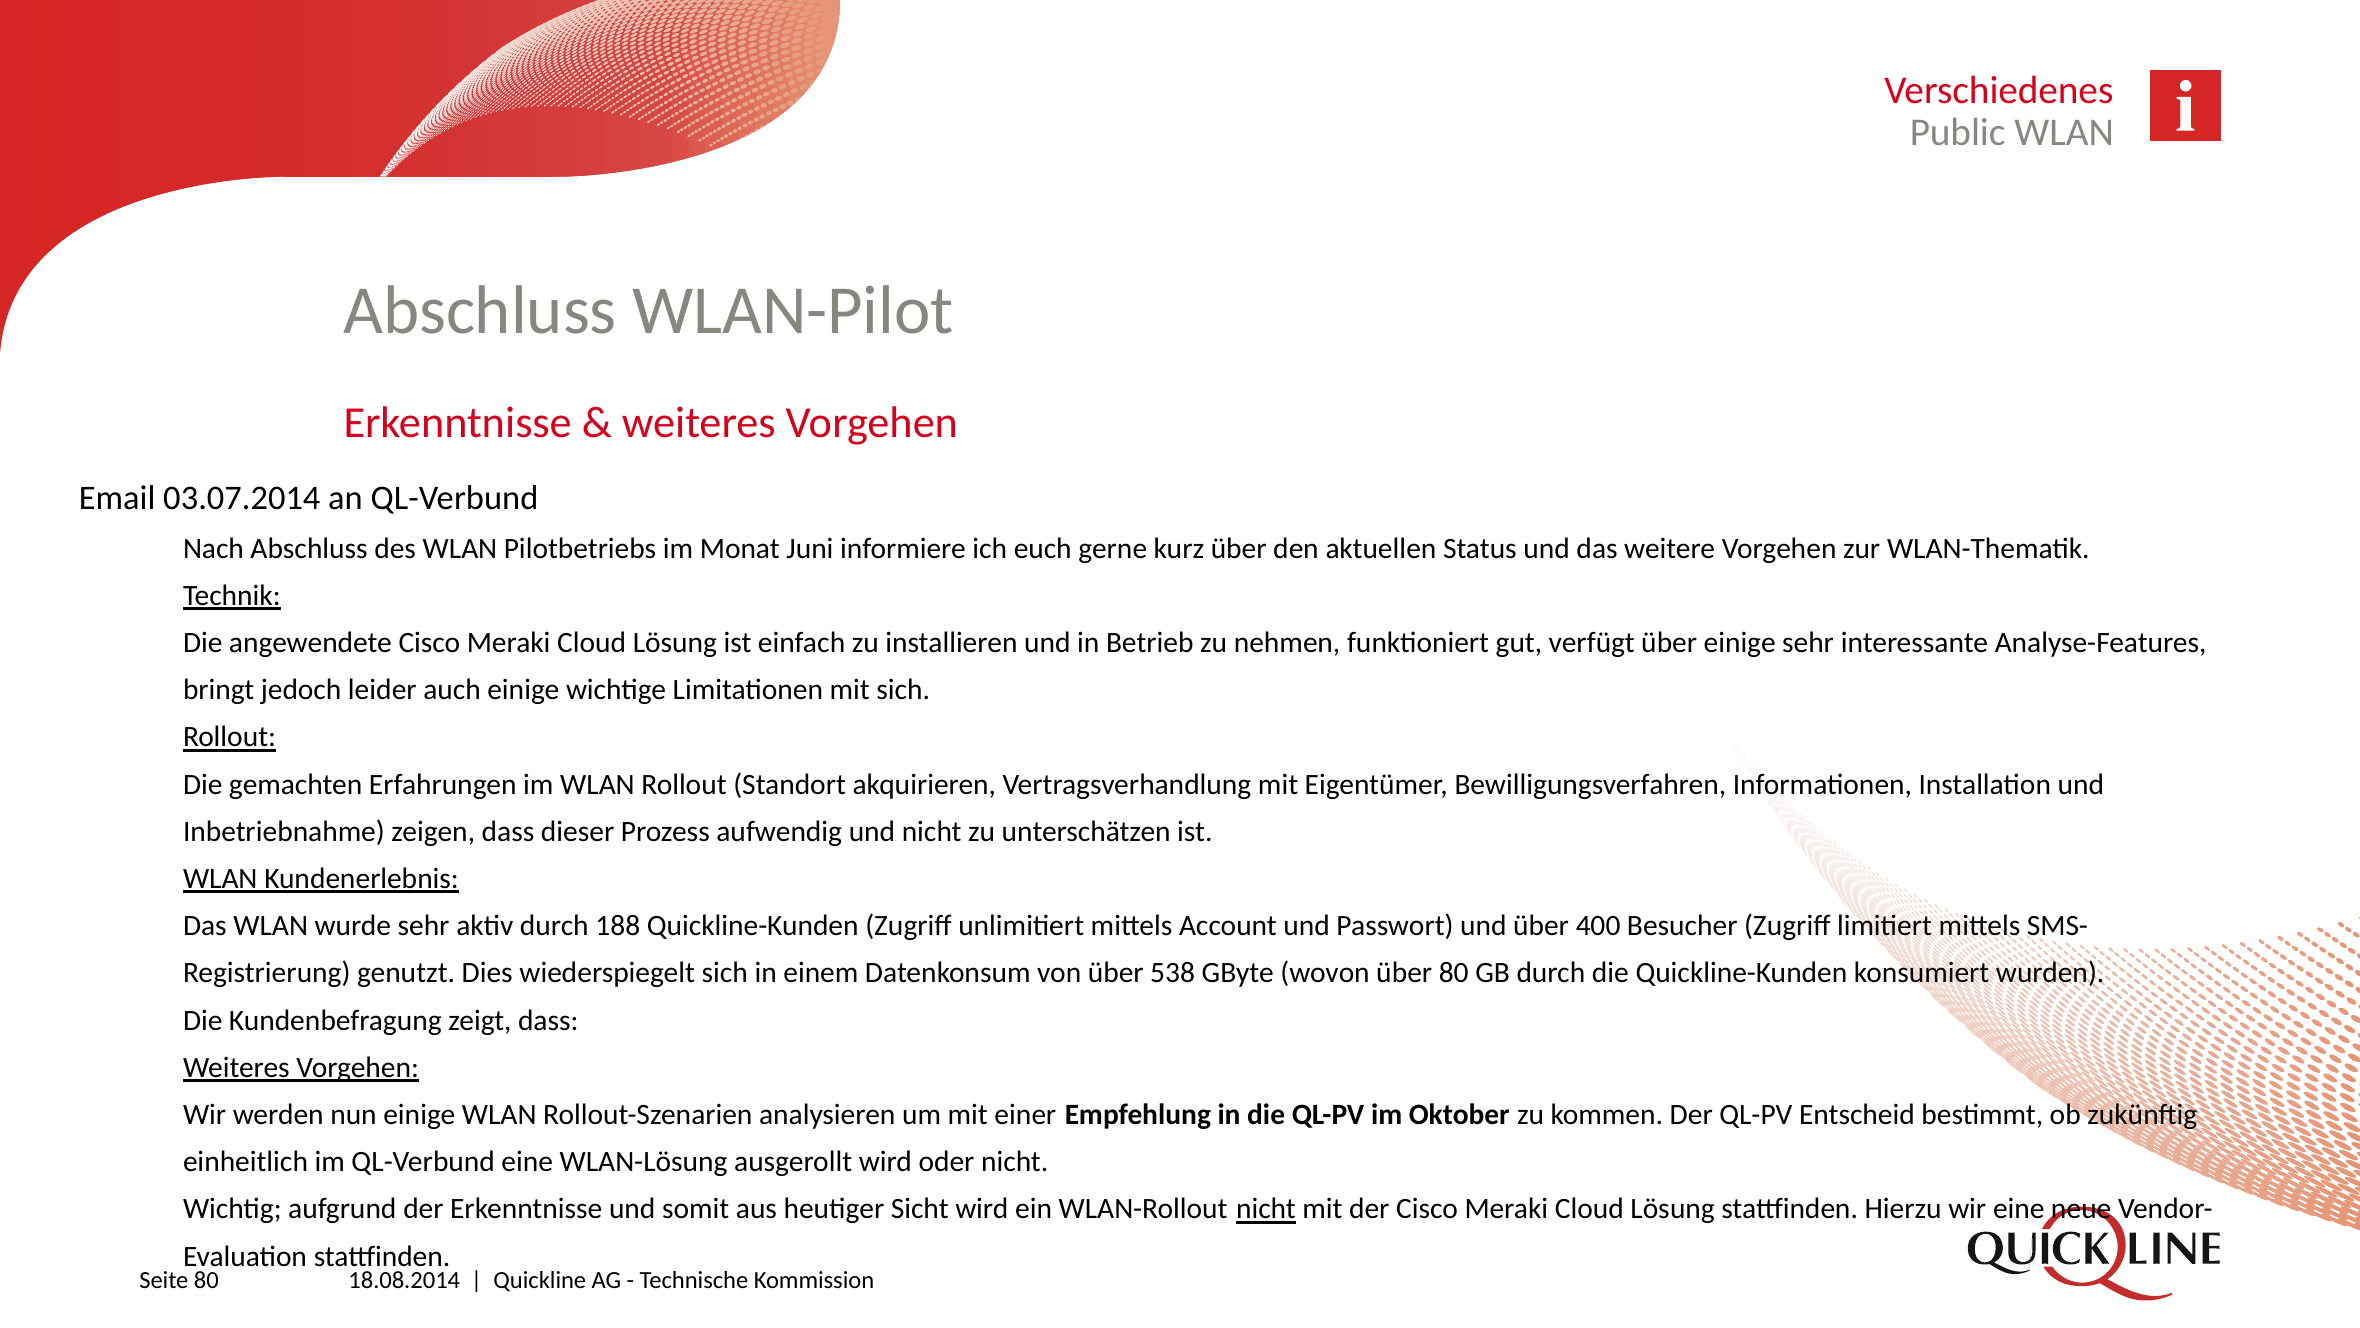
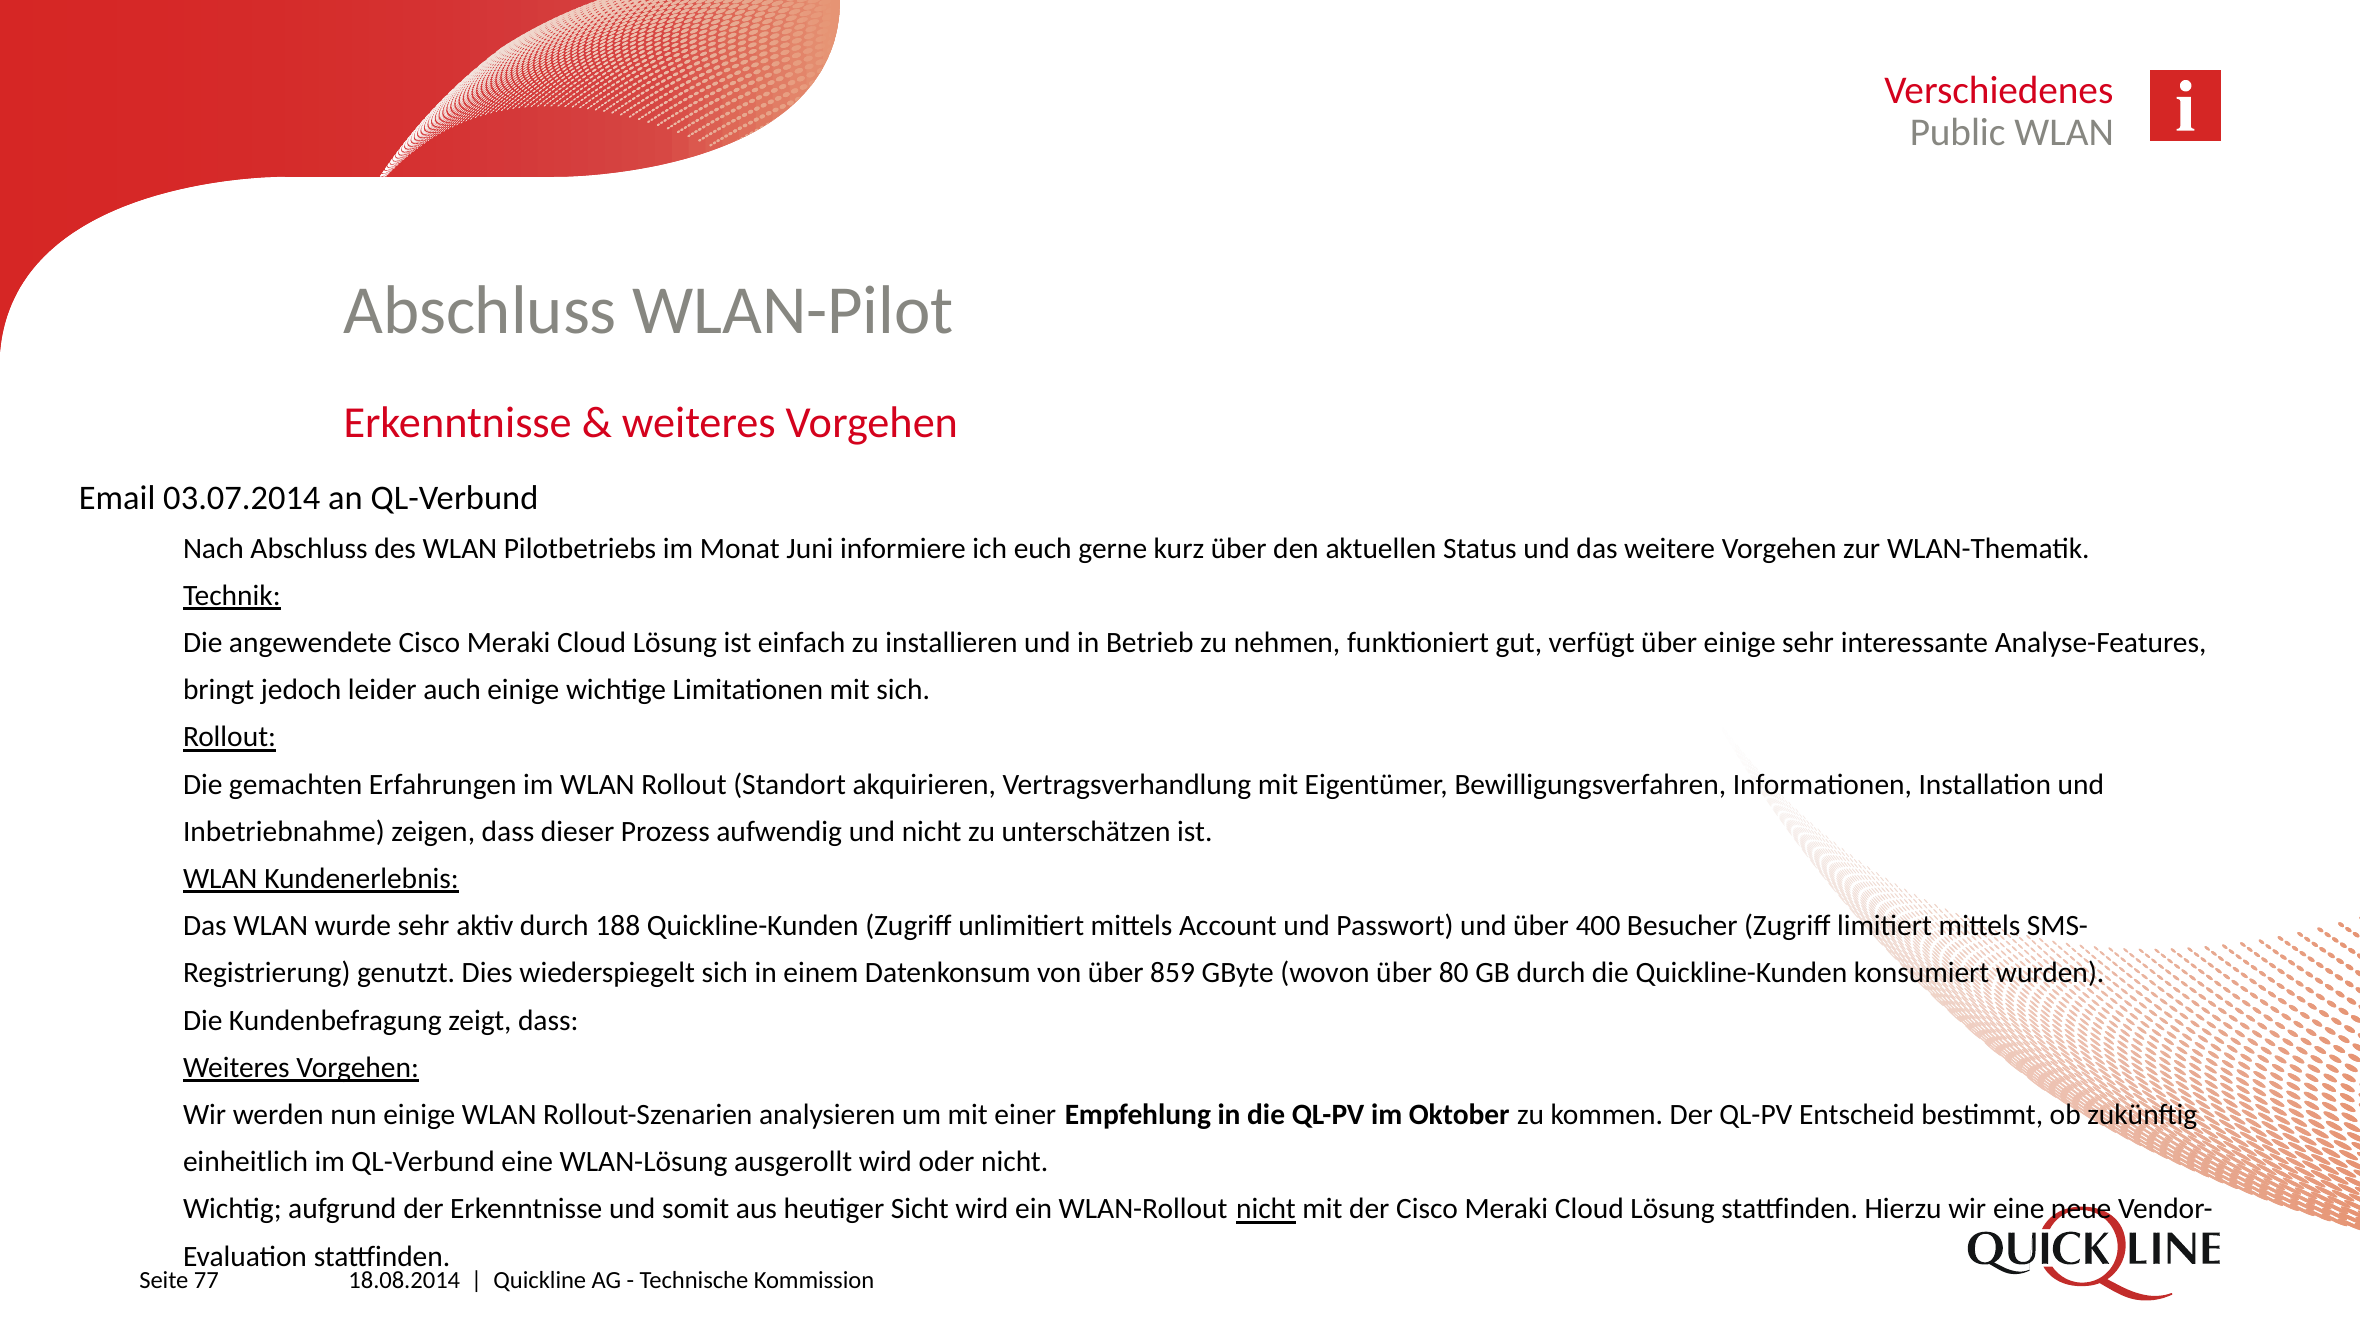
538: 538 -> 859 (1173, 973)
Seite 80: 80 -> 77 (206, 1280)
